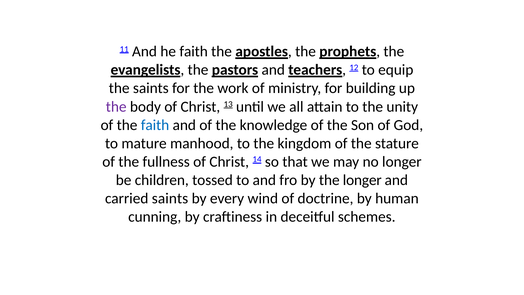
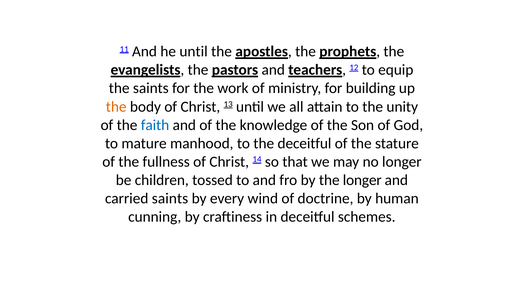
he faith: faith -> until (194, 52)
the colour: purple -> orange (116, 107)
the kingdom: kingdom -> deceitful (304, 143)
